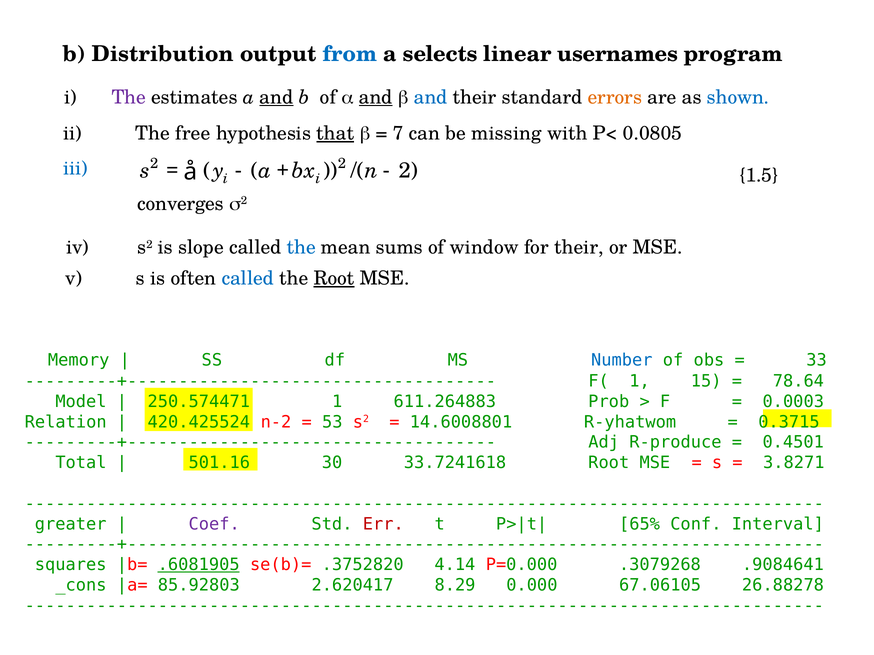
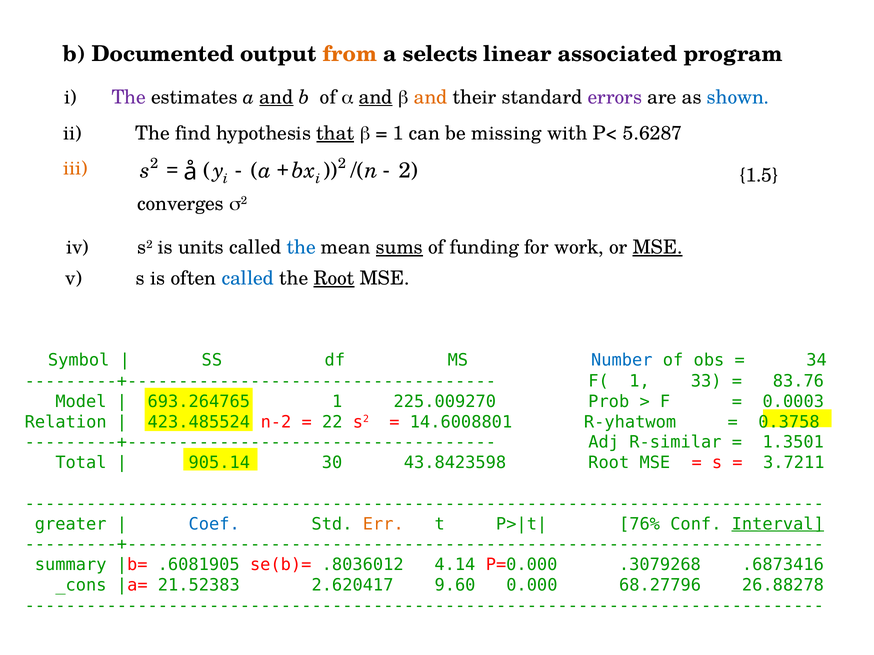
Distribution: Distribution -> Documented (163, 54)
from colour: blue -> orange (350, 54)
usernames: usernames -> associated (618, 54)
and colour: blue -> orange (431, 97)
errors colour: orange -> purple (615, 97)
free: free -> find (193, 134)
7: 7 -> 1 (398, 134)
0.0805: 0.0805 -> 5.6287 (653, 134)
iii colour: blue -> orange (75, 168)
slope: slope -> units (201, 248)
sums underline: none -> present (399, 248)
window: window -> funding (484, 248)
for their: their -> work (579, 248)
MSE underline: none -> present (658, 248)
Memory: Memory -> Symbol (79, 361)
33: 33 -> 34 (817, 361)
15: 15 -> 33 (706, 381)
78.64: 78.64 -> 83.76 (798, 381)
250.574471: 250.574471 -> 693.264765 (199, 402)
611.264883: 611.264883 -> 225.009270 (445, 402)
420.425524: 420.425524 -> 423.485524 (199, 422)
53: 53 -> 22 (332, 422)
0.3715: 0.3715 -> 0.3758 (789, 422)
R-produce: R-produce -> R-similar (675, 443)
0.4501: 0.4501 -> 1.3501 (793, 443)
501.16: 501.16 -> 905.14 (219, 463)
33.7241618: 33.7241618 -> 43.8423598 (455, 463)
3.8271: 3.8271 -> 3.7211 (794, 463)
Coef colour: purple -> blue (214, 524)
Err colour: red -> orange (383, 524)
65%: 65% -> 76% (640, 524)
Interval underline: none -> present (778, 524)
squares: squares -> summary (71, 565)
.6081905 underline: present -> none (199, 565)
.3752820: .3752820 -> .8036012 (363, 565)
.9084641: .9084641 -> .6873416 (783, 565)
85.92803: 85.92803 -> 21.52383 (199, 586)
8.29: 8.29 -> 9.60 (455, 586)
67.06105: 67.06105 -> 68.27796 (660, 586)
